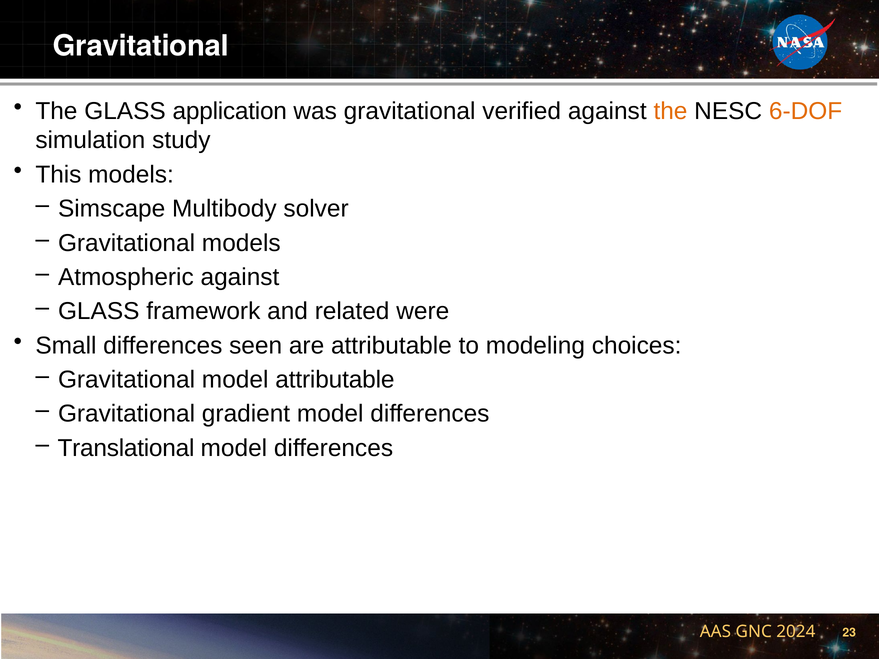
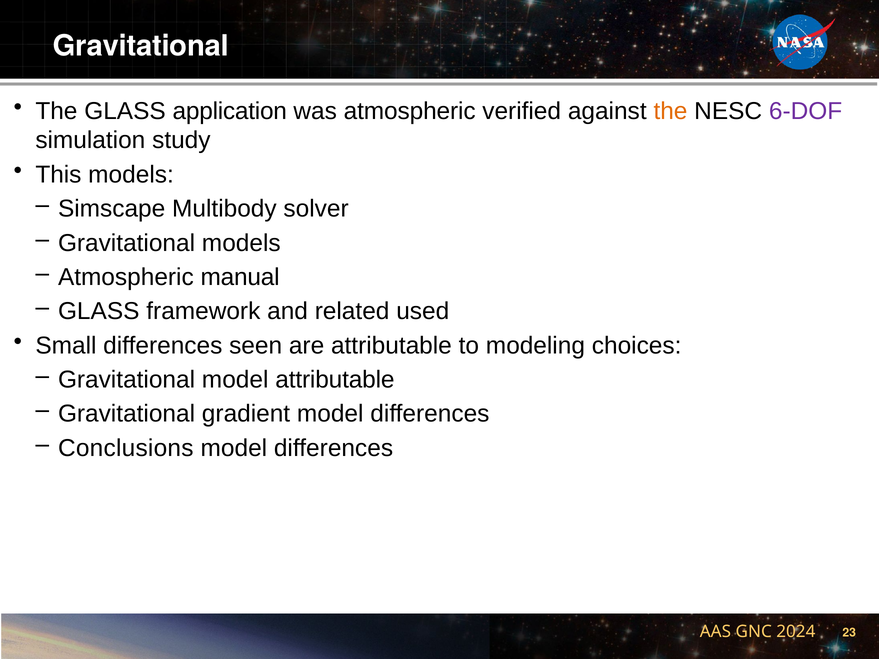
was gravitational: gravitational -> atmospheric (410, 111)
6-DOF colour: orange -> purple (806, 111)
Atmospheric against: against -> manual (240, 277)
were: were -> used (423, 311)
Translational: Translational -> Conclusions (126, 448)
